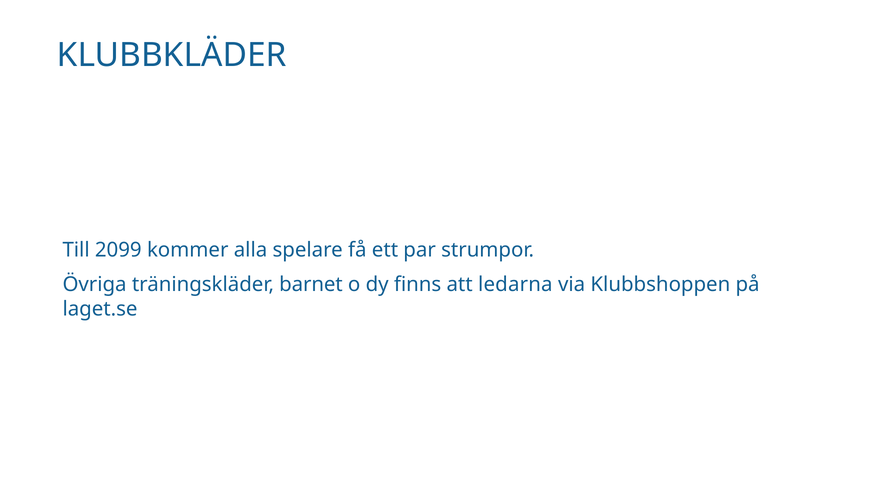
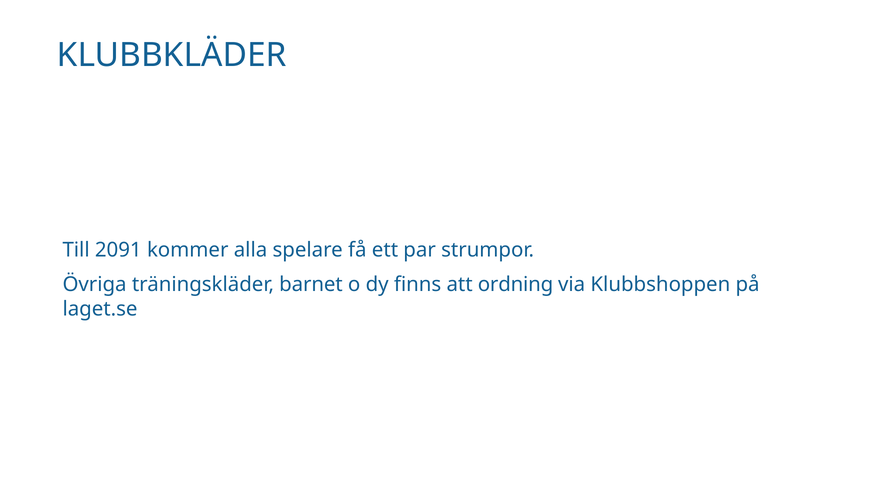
2099: 2099 -> 2091 (118, 250)
ledarna: ledarna -> ordning (516, 284)
